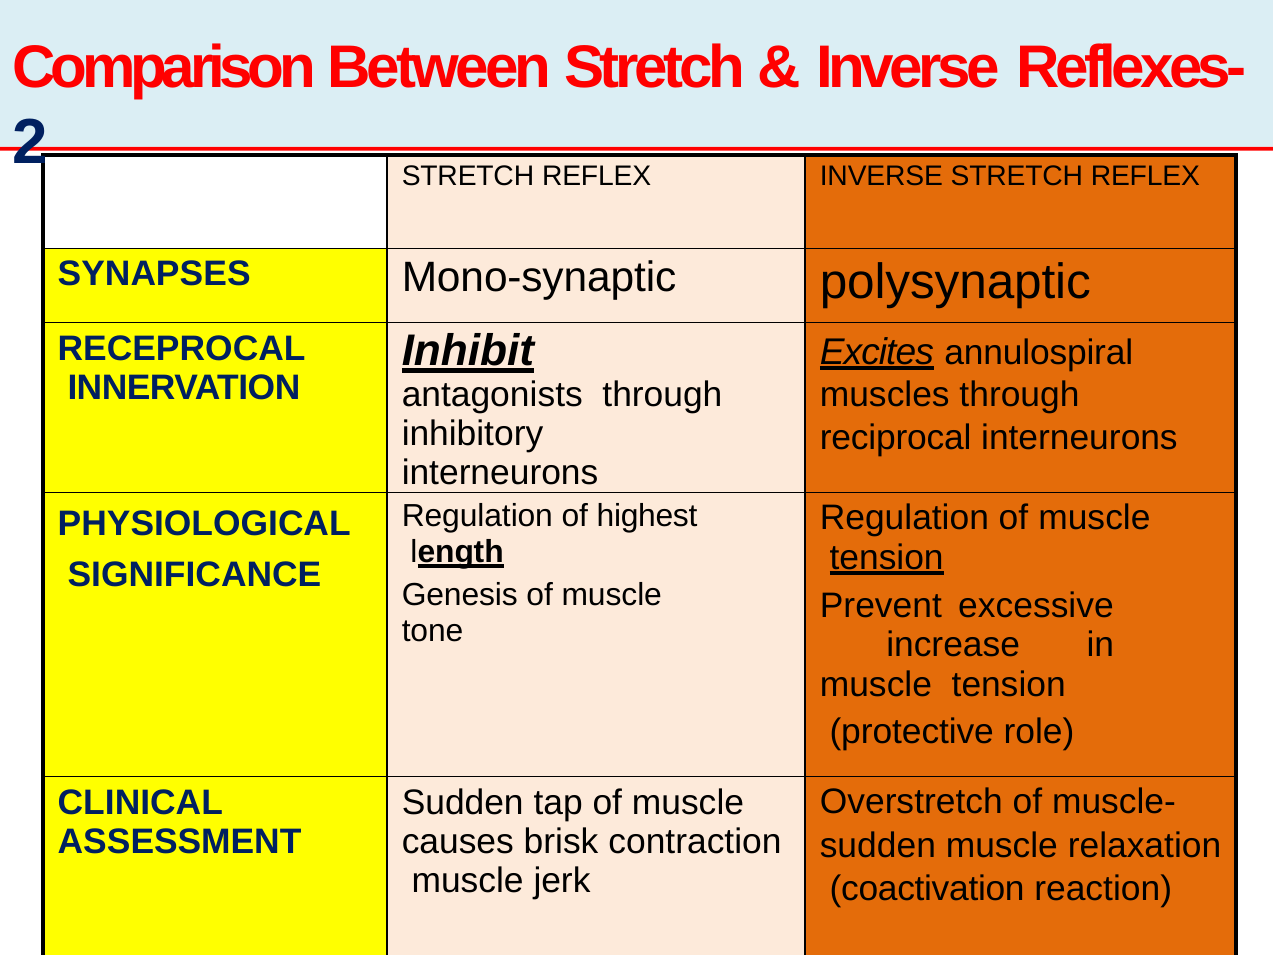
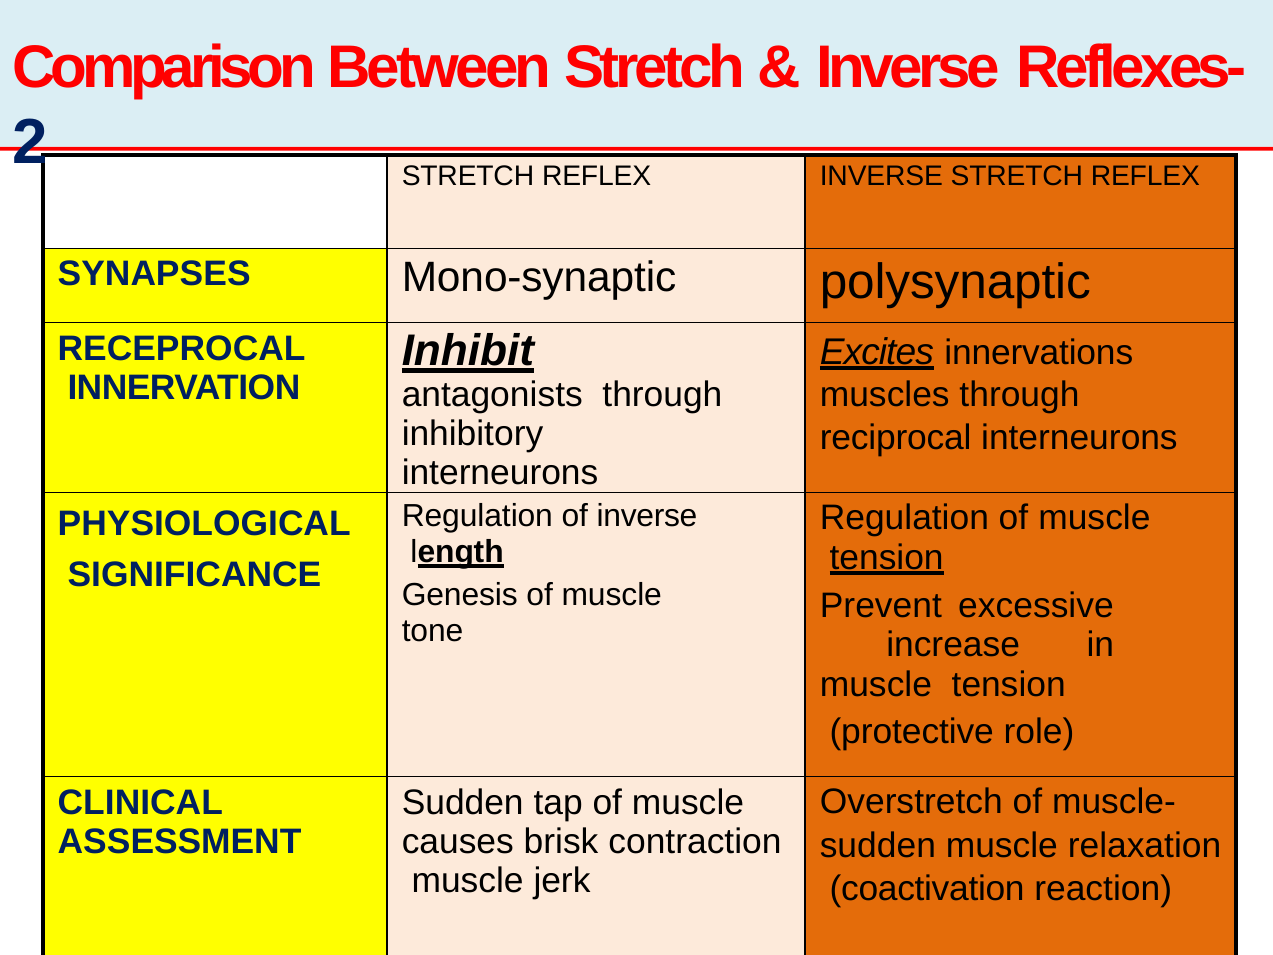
annulospiral: annulospiral -> innervations (1039, 352)
of highest: highest -> inverse (647, 516)
